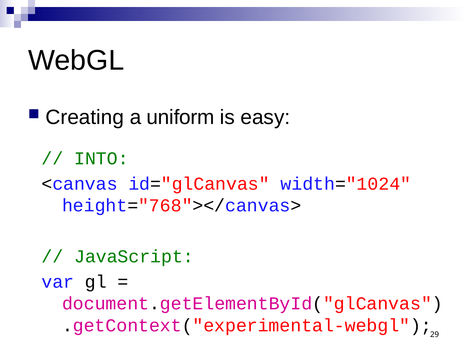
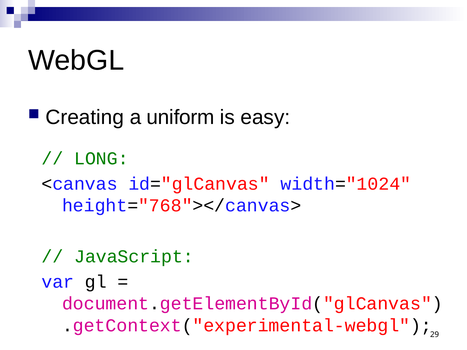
INTO: INTO -> LONG (101, 158)
